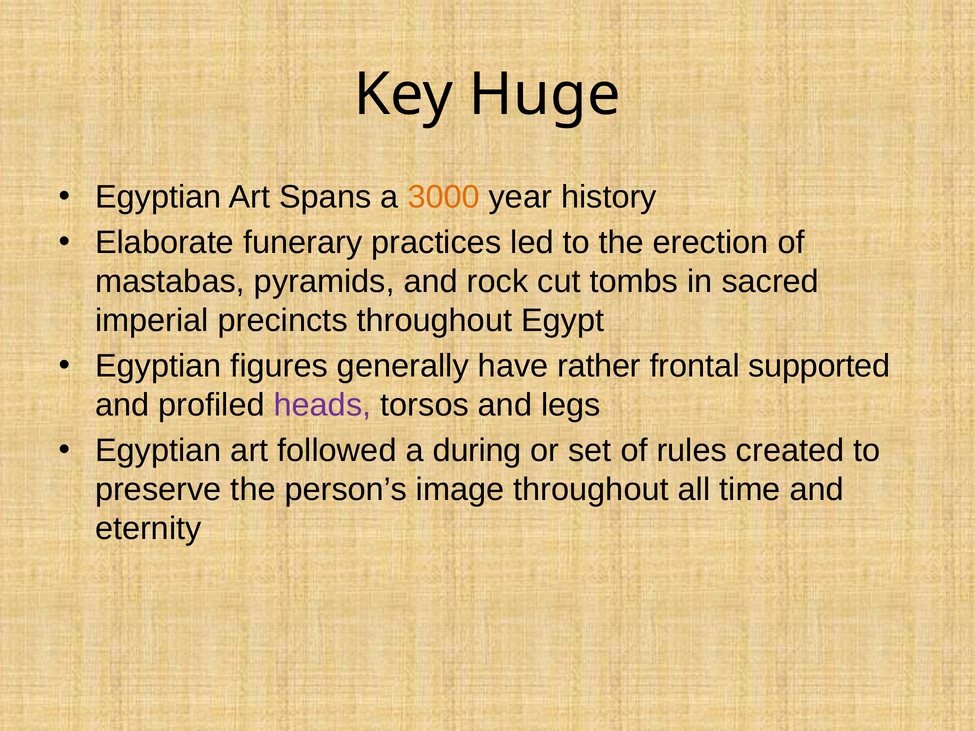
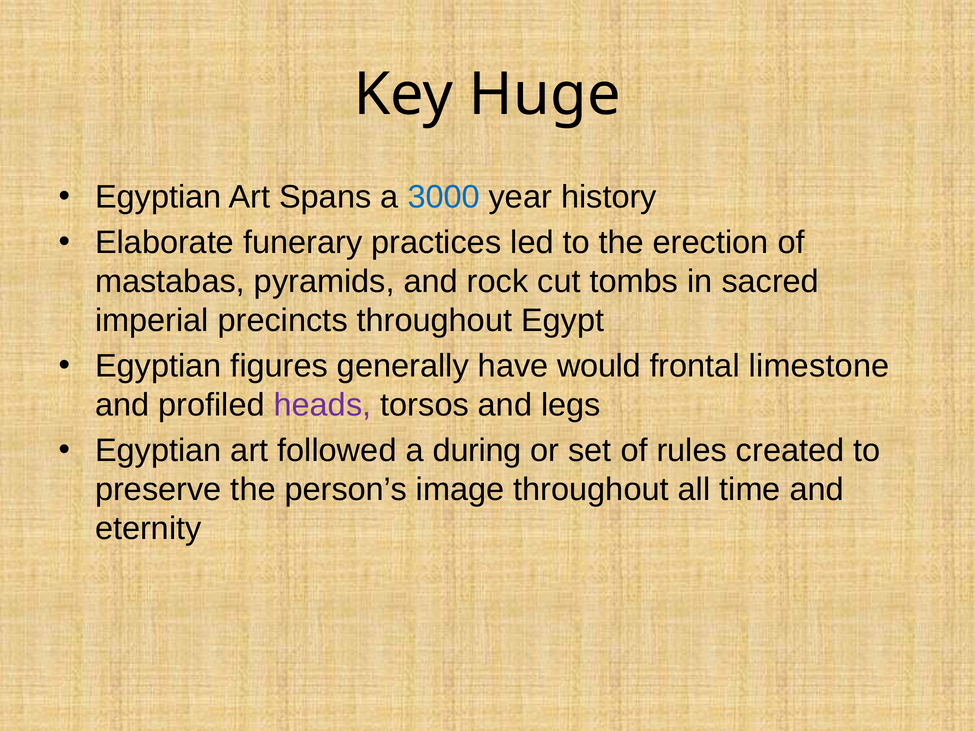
3000 colour: orange -> blue (444, 197)
rather: rather -> would (599, 366)
supported: supported -> limestone (819, 366)
